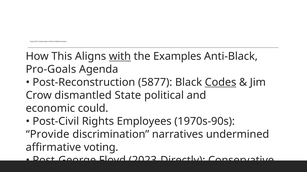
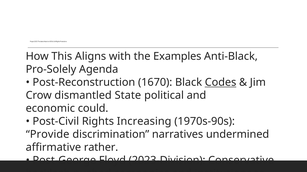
with underline: present -> none (120, 57)
Pro-Goals: Pro-Goals -> Pro-Solely (51, 70)
5877: 5877 -> 1670 (155, 83)
Employees: Employees -> Increasing (144, 122)
voting: voting -> rather (101, 148)
2023-Directly: 2023-Directly -> 2023-Division (167, 161)
